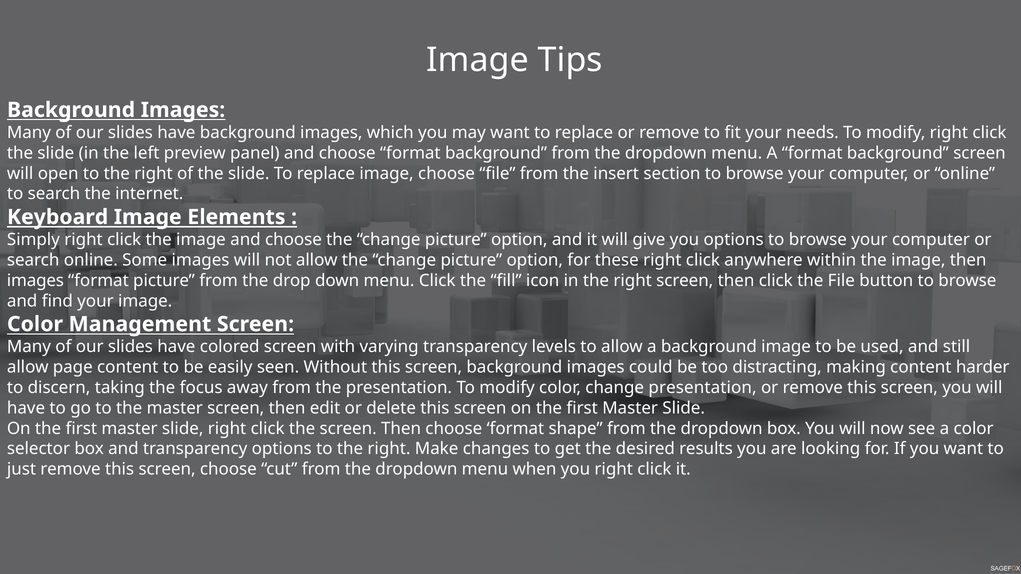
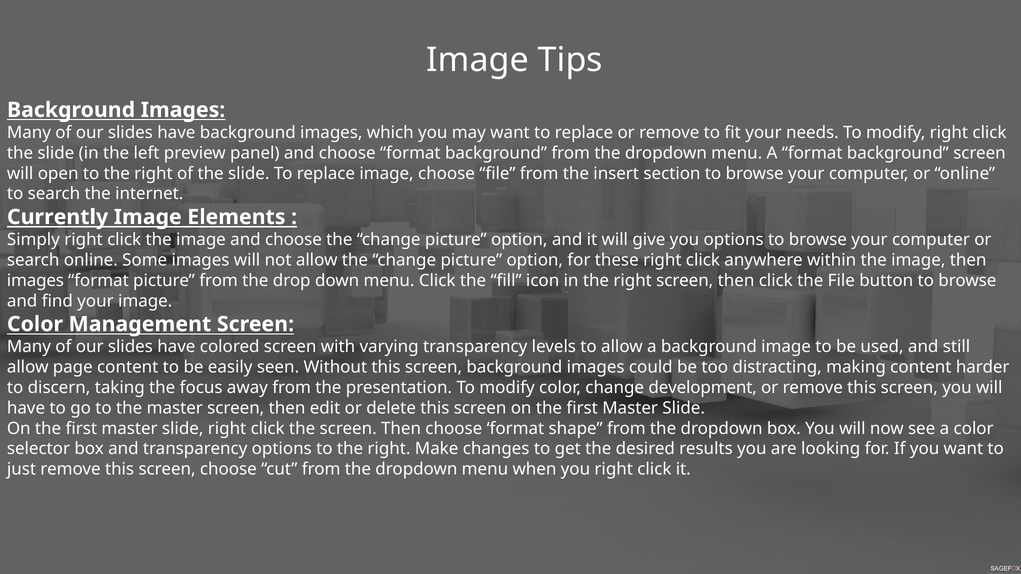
Keyboard: Keyboard -> Currently (58, 217)
change presentation: presentation -> development (703, 388)
